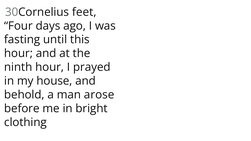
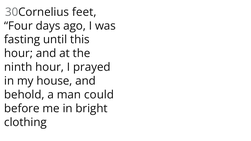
arose: arose -> could (99, 95)
